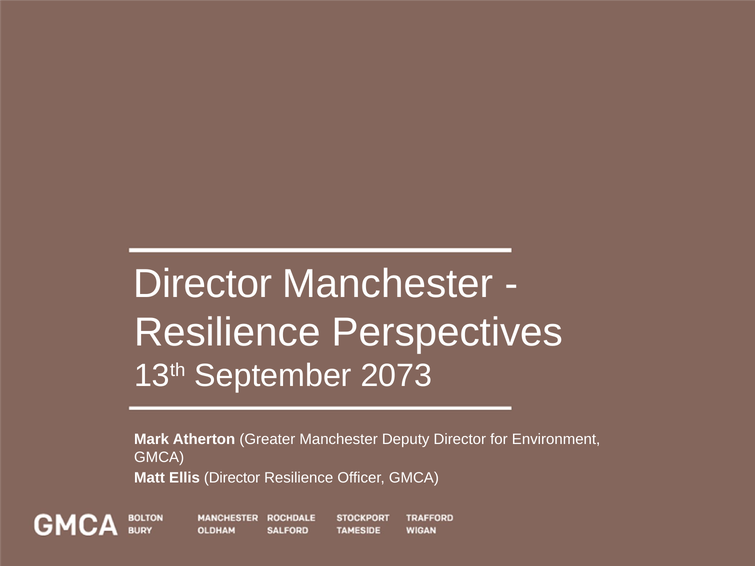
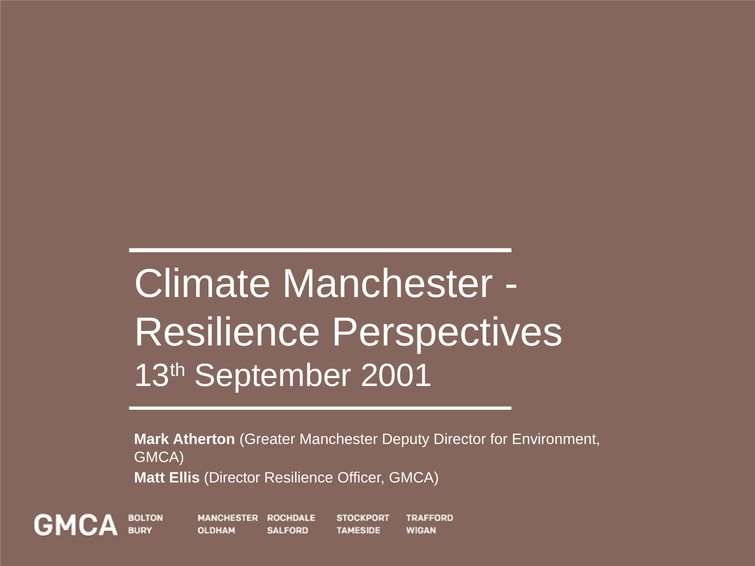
Director: Director -> Climate (203, 284)
2073: 2073 -> 2001 (396, 376)
